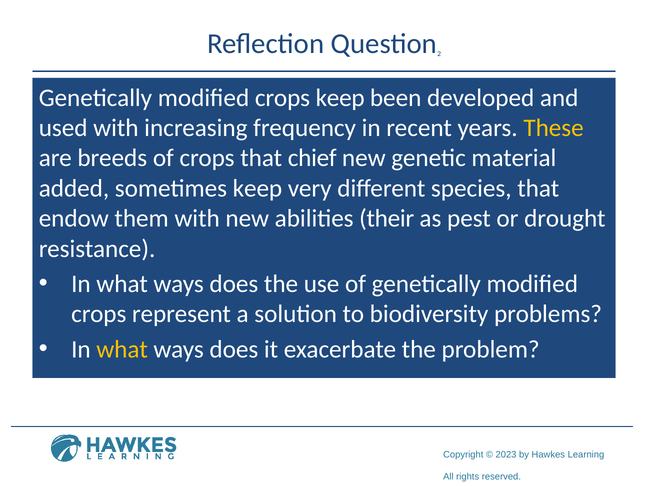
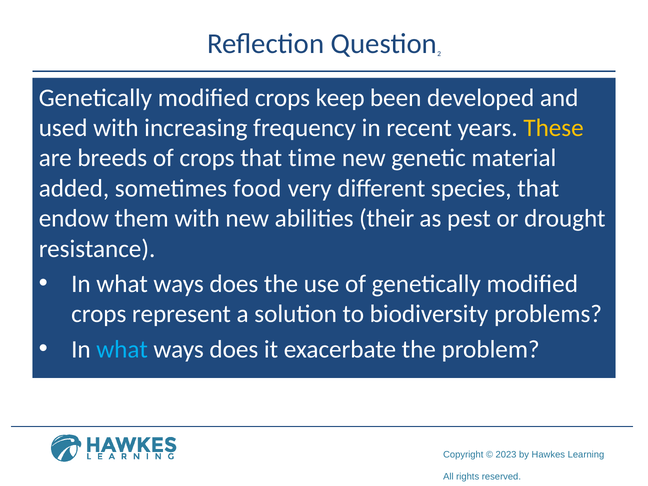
chief: chief -> time (312, 158)
sometimes keep: keep -> food (257, 188)
what colour: yellow -> light blue (122, 349)
